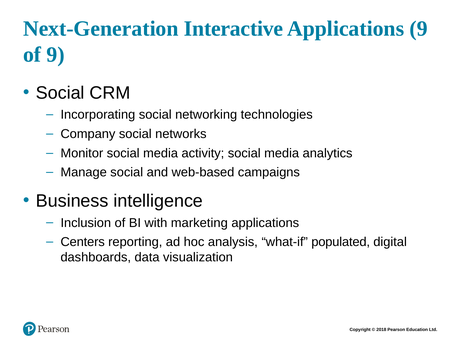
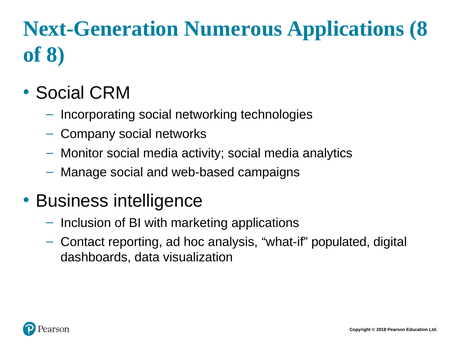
Interactive: Interactive -> Numerous (233, 29)
Applications 9: 9 -> 8 (419, 29)
of 9: 9 -> 8 (56, 55)
Centers: Centers -> Contact (83, 242)
